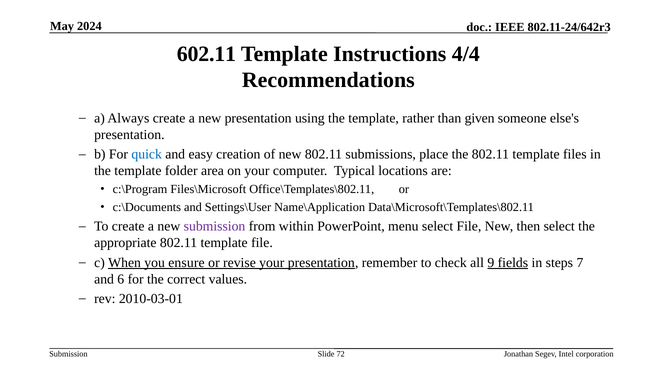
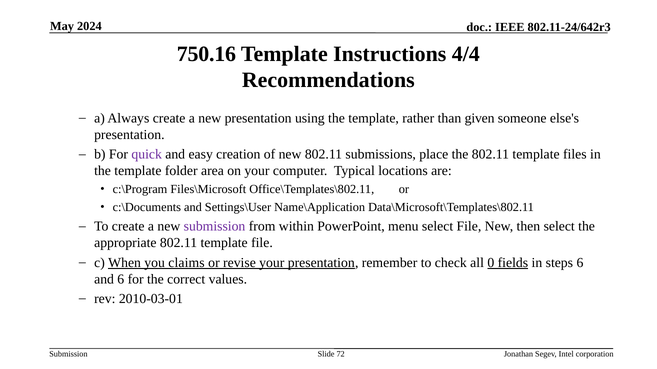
602.11: 602.11 -> 750.16 (206, 54)
quick colour: blue -> purple (147, 155)
ensure: ensure -> claims (186, 263)
9: 9 -> 0 (491, 263)
steps 7: 7 -> 6 (580, 263)
